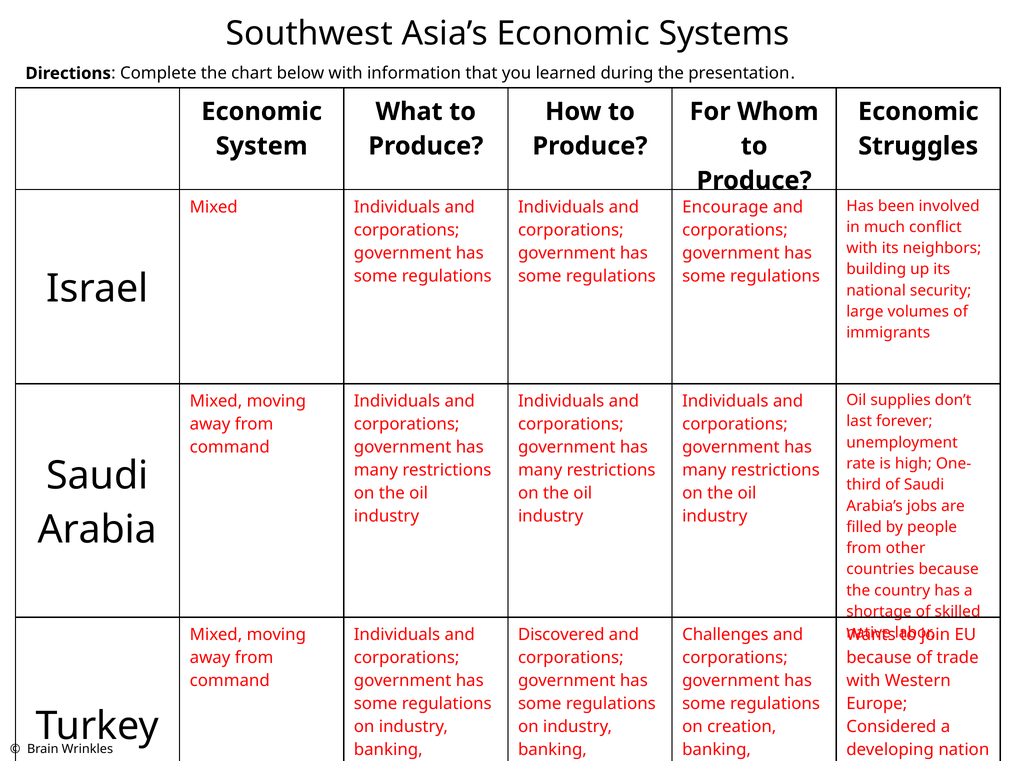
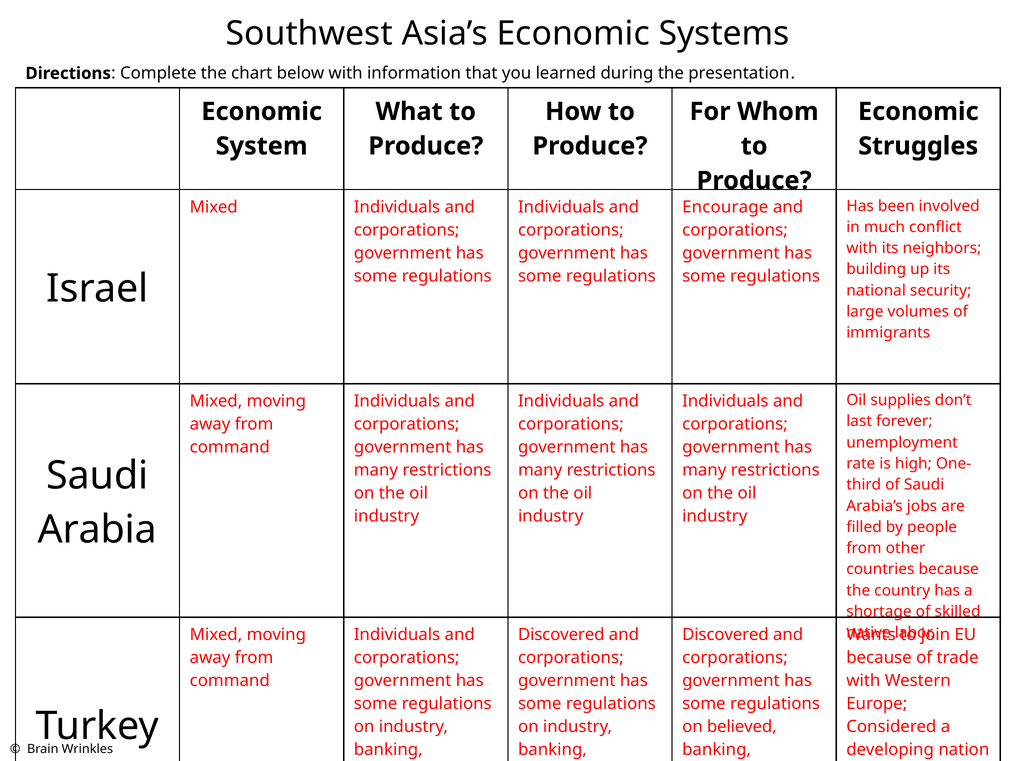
Challenges: Challenges -> Discovered (725, 634)
creation: creation -> believed (742, 726)
